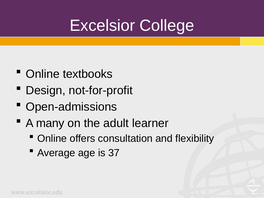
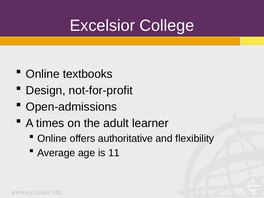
many: many -> times (50, 123)
consultation: consultation -> authoritative (125, 138)
37: 37 -> 11 (114, 153)
